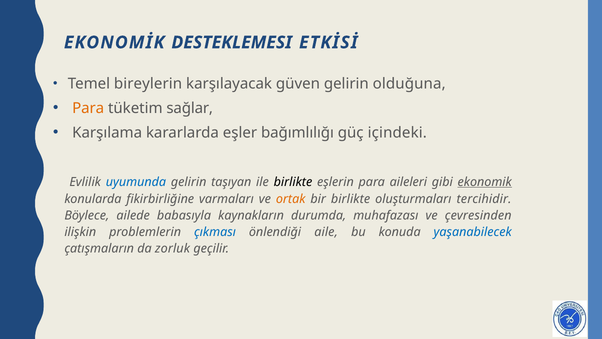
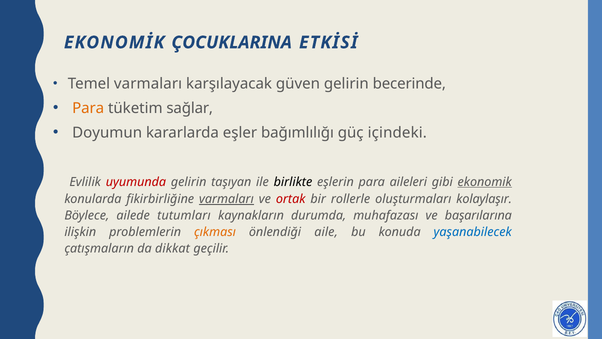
DESTEKLEMESI: DESTEKLEMESI -> ÇOCUKLARINA (232, 42)
Temel bireylerin: bireylerin -> varmaları (148, 84)
olduğuna: olduğuna -> becerinde (409, 84)
Karşılama: Karşılama -> Doyumun (107, 132)
uyumunda colour: blue -> red (136, 182)
varmaları underline: none -> present (226, 199)
ortak colour: orange -> red (291, 199)
bir birlikte: birlikte -> rollerle (351, 199)
tercihidir: tercihidir -> kolaylaşır (484, 199)
babasıyla: babasıyla -> tutumları (184, 215)
çevresinden: çevresinden -> başarılarına (478, 215)
çıkması colour: blue -> orange (215, 232)
zorluk: zorluk -> dikkat (172, 248)
